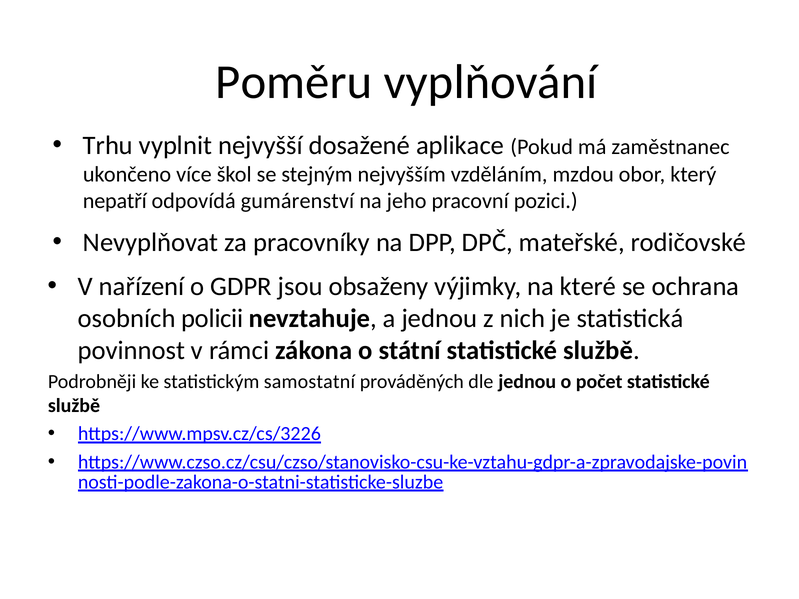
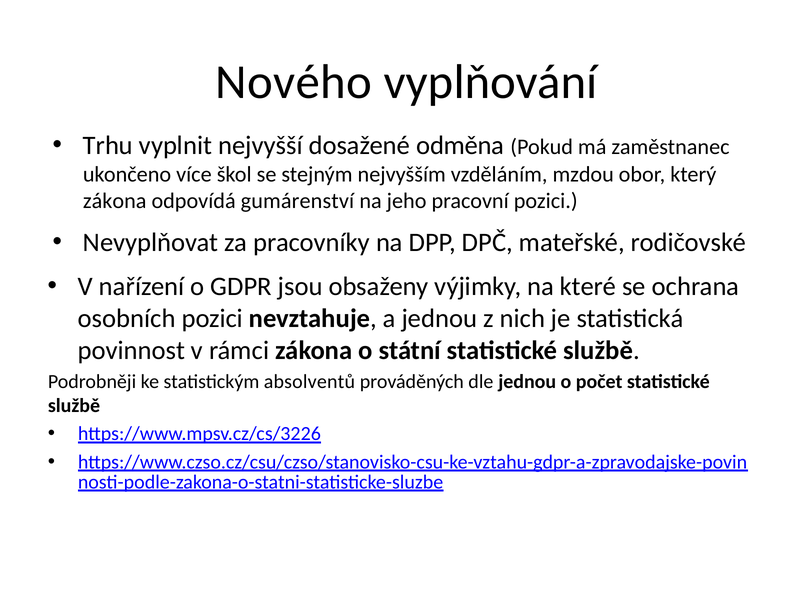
Poměru: Poměru -> Nového (294, 82)
aplikace: aplikace -> odměna (460, 145)
nepatří: nepatří -> zákona (115, 201)
osobních policii: policii -> pozici (212, 318)
samostatní: samostatní -> absolventů (309, 382)
